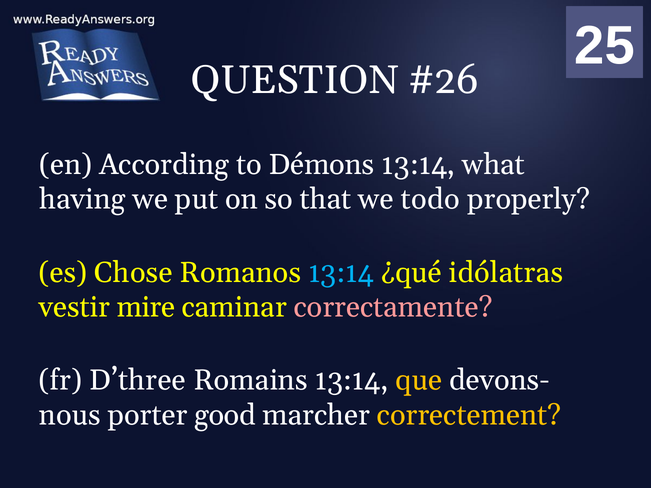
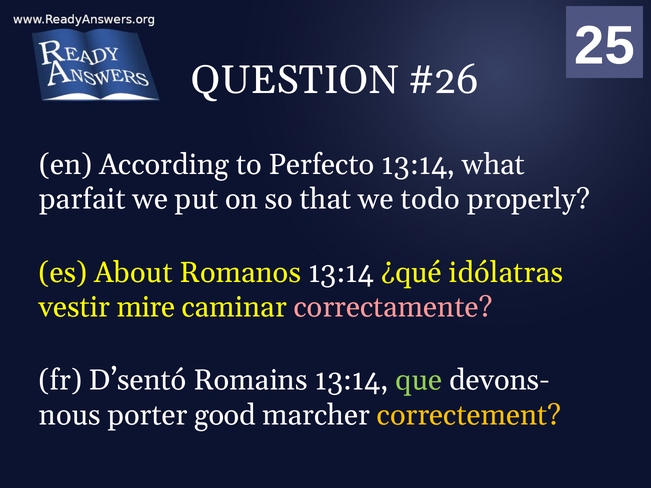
Démons: Démons -> Perfecto (321, 165)
having: having -> parfait (82, 199)
Chose: Chose -> About (133, 273)
13:14 colour: light blue -> white (341, 273)
D’three: D’three -> D’sentó (138, 381)
que colour: yellow -> light green (419, 381)
